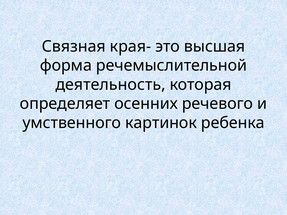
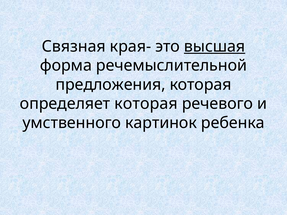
высшая underline: none -> present (215, 46)
деятельность: деятельность -> предложения (111, 85)
определяет осенних: осенних -> которая (146, 104)
